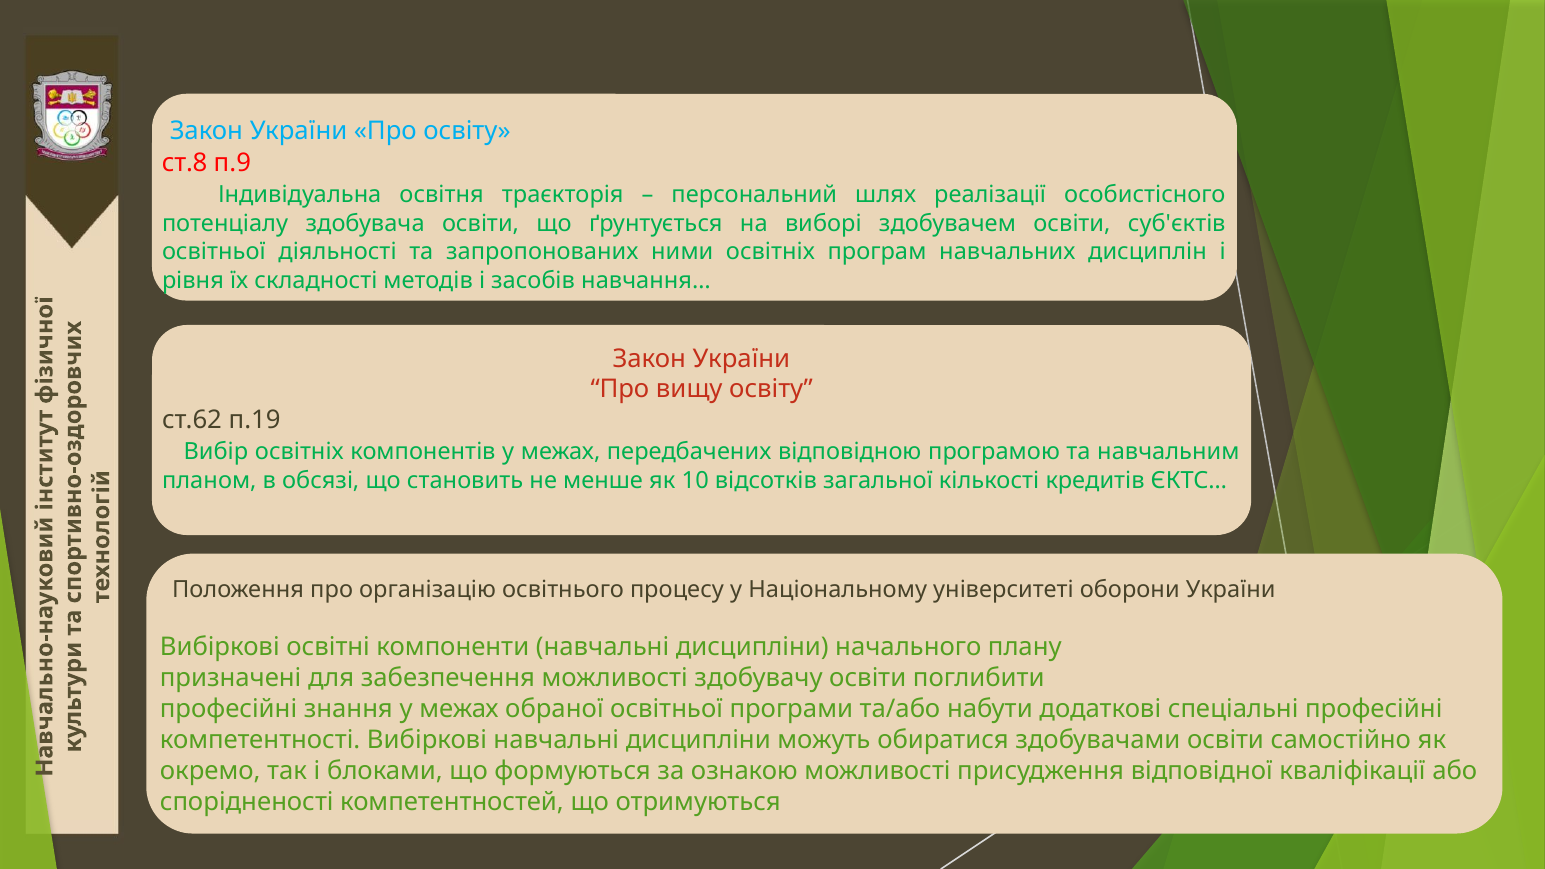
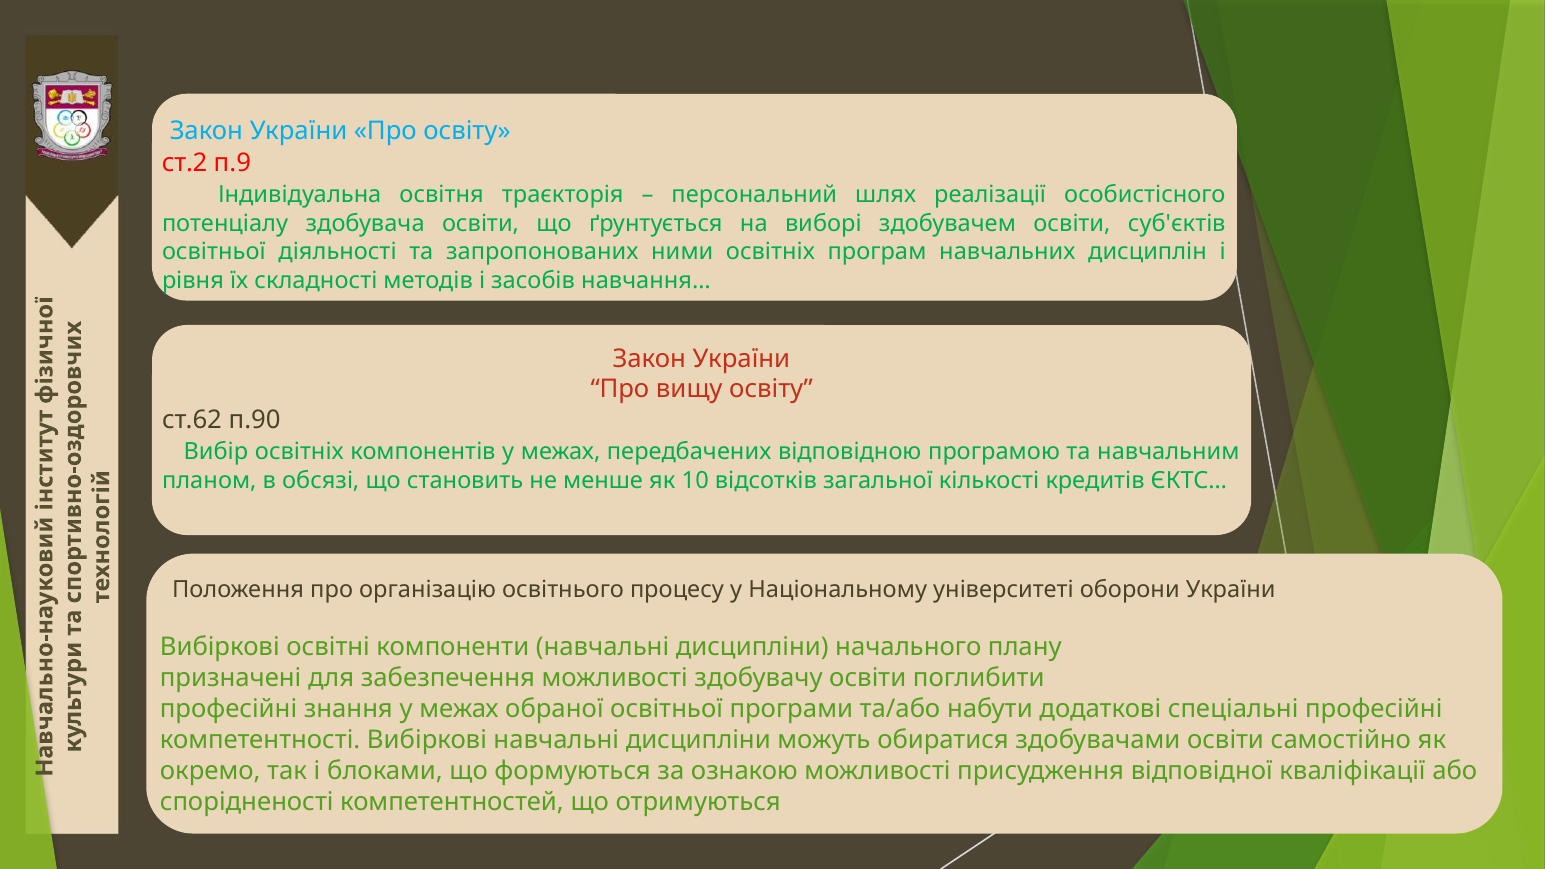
ст.8: ст.8 -> ст.2 (185, 163)
п.19: п.19 -> п.90 (255, 420)
